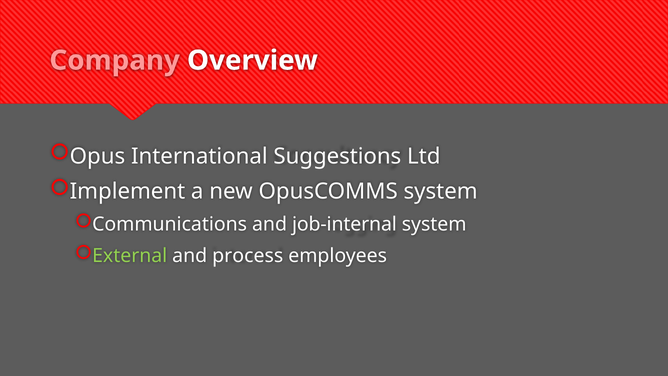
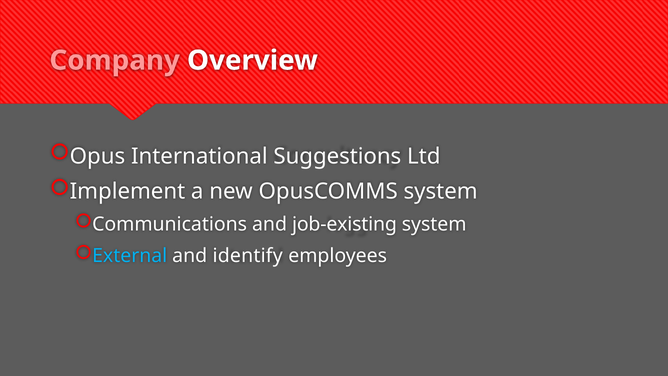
job-internal: job-internal -> job-existing (344, 224)
External colour: light green -> light blue (130, 256)
process: process -> identify (248, 256)
